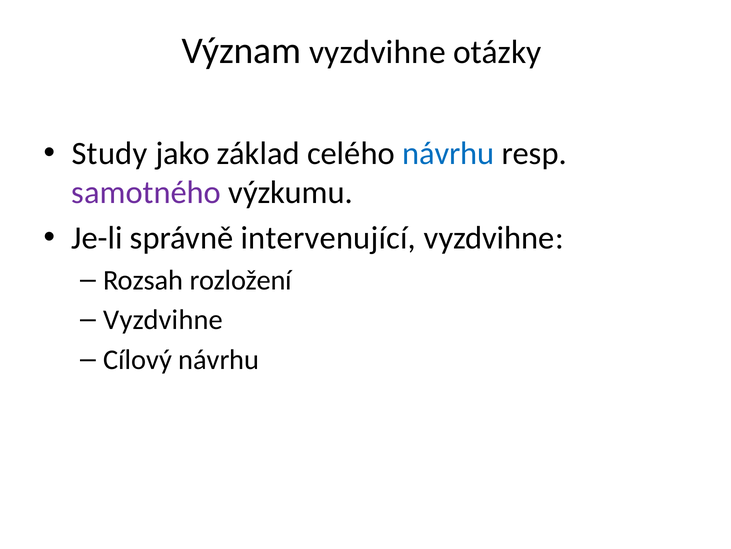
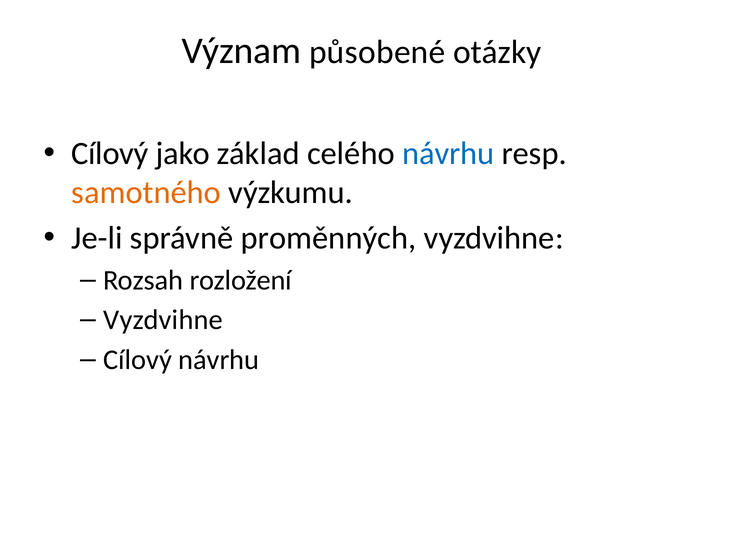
Význam vyzdvihne: vyzdvihne -> působené (377, 52)
Study: Study -> Cílový (110, 153)
samotného colour: purple -> orange (146, 192)
intervenující: intervenující -> proměnných (328, 238)
